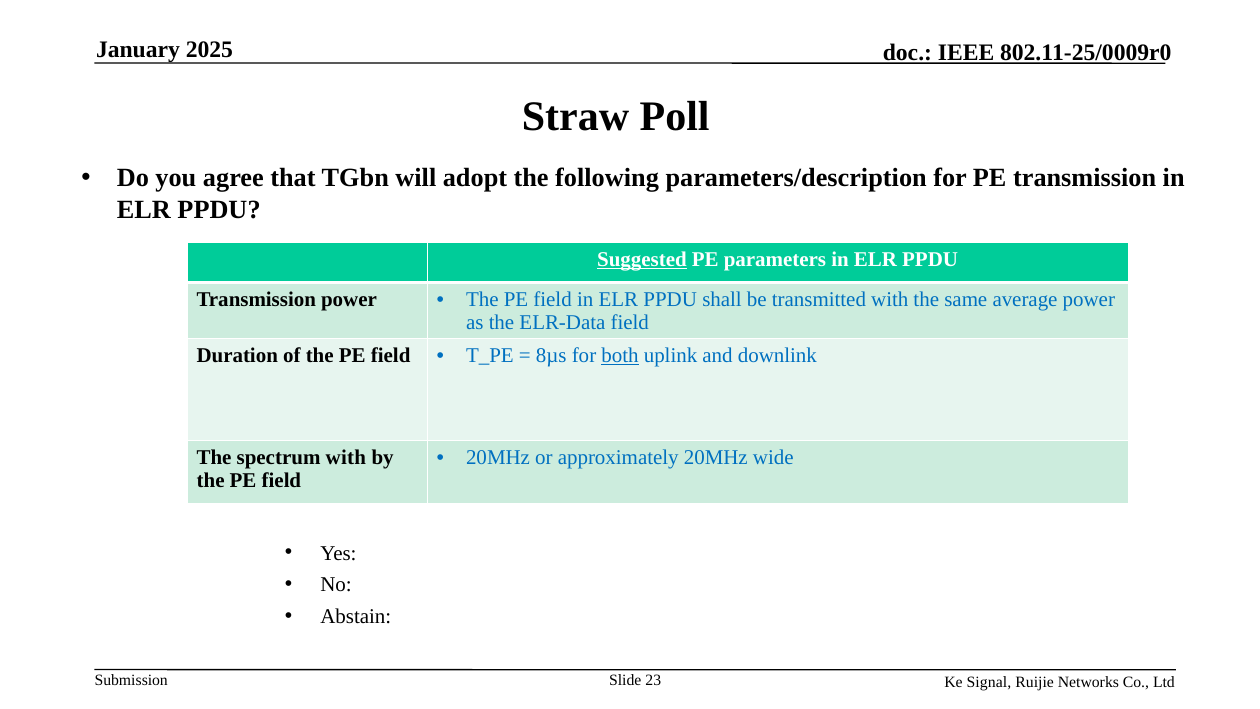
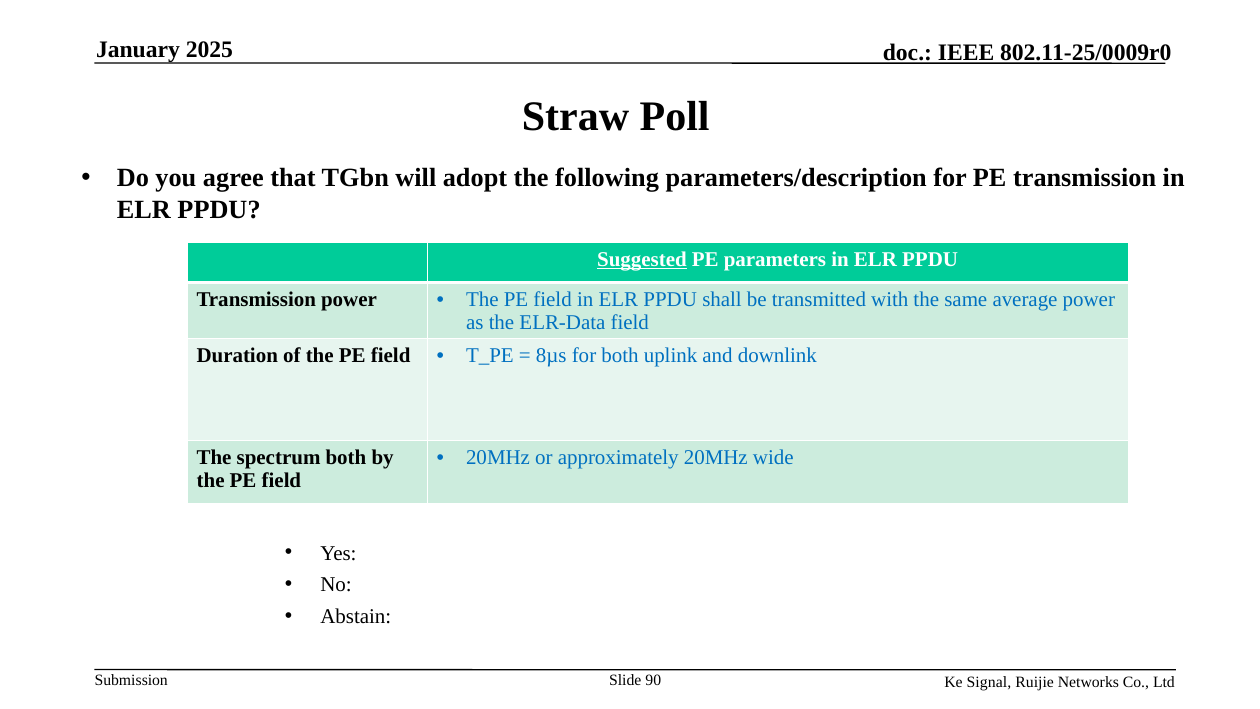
both underline: present -> none (620, 355)
spectrum with: with -> both (346, 457)
23: 23 -> 90 (653, 680)
